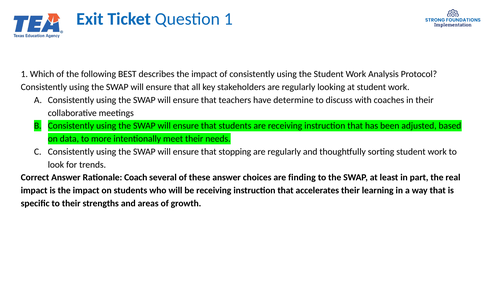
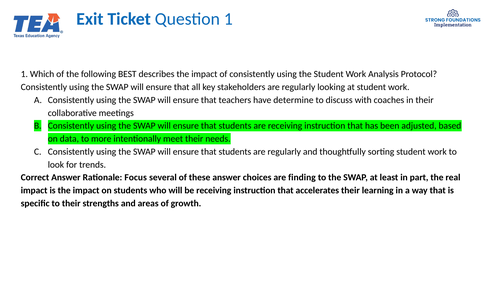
stopping: stopping -> students (235, 152)
Coach: Coach -> Focus (136, 178)
